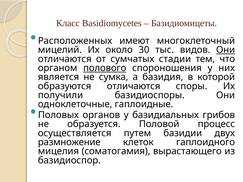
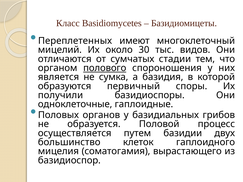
Расположенных: Расположенных -> Переплетенных (75, 41)
Они underline: present -> none (226, 50)
образуются отличаются: отличаются -> первичный (133, 86)
размножение: размножение -> большинство (69, 142)
